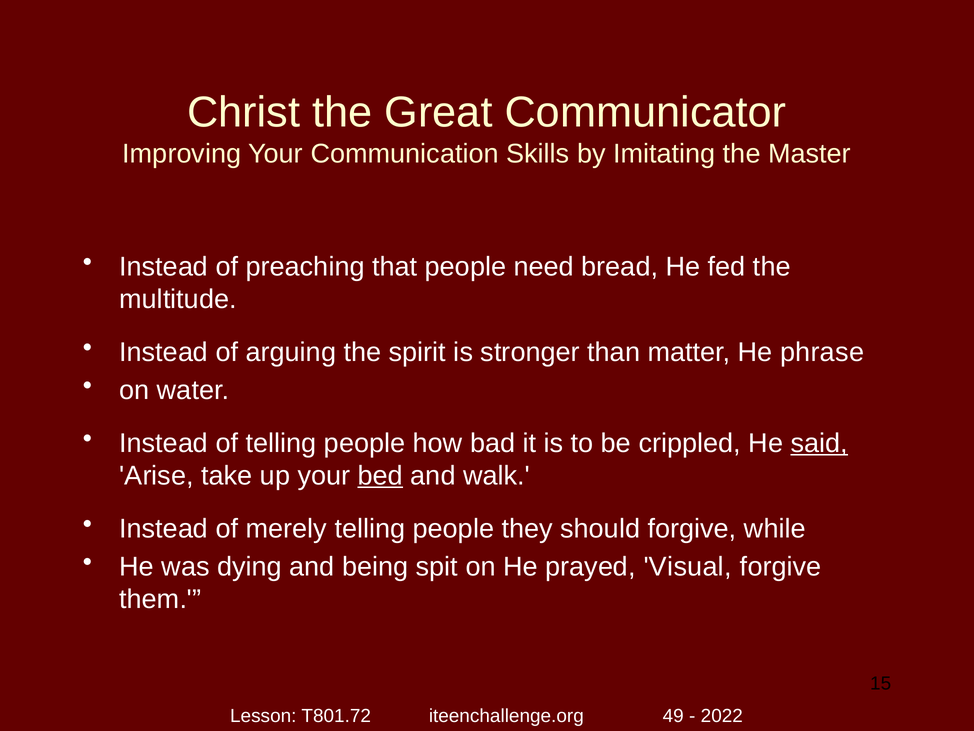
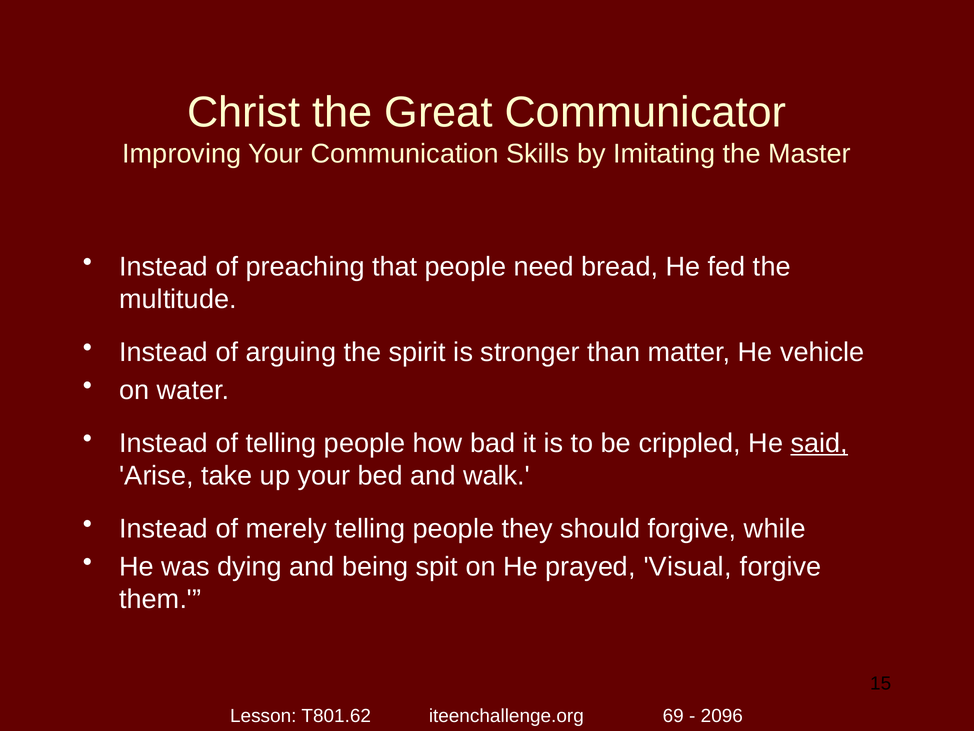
phrase: phrase -> vehicle (822, 352)
bed underline: present -> none (380, 475)
T801.72: T801.72 -> T801.62 (336, 716)
49: 49 -> 69 (673, 716)
2022: 2022 -> 2096 (722, 716)
